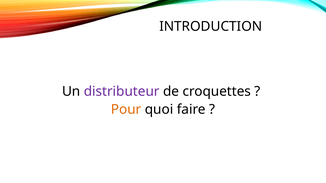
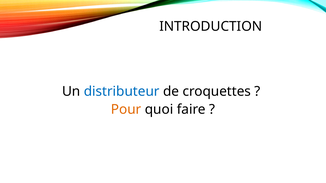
distributeur colour: purple -> blue (122, 91)
